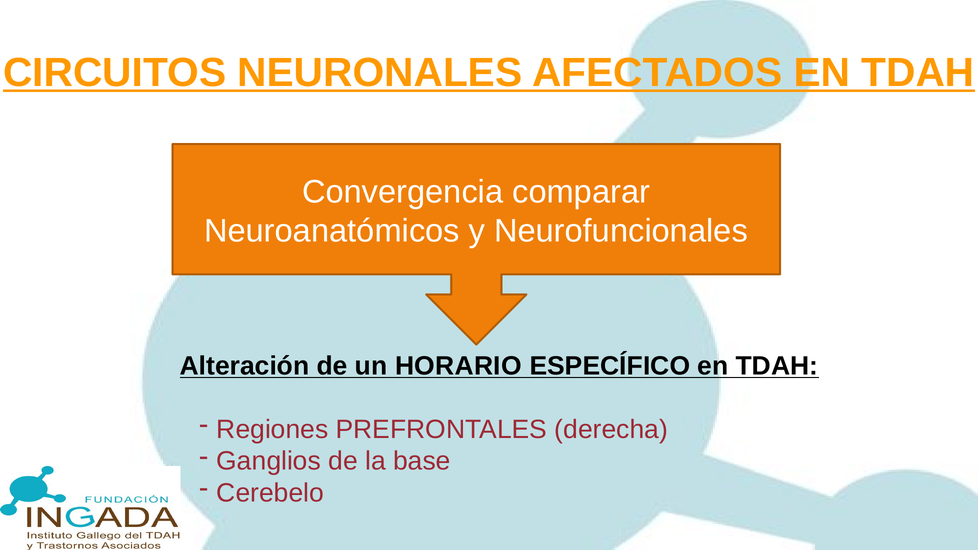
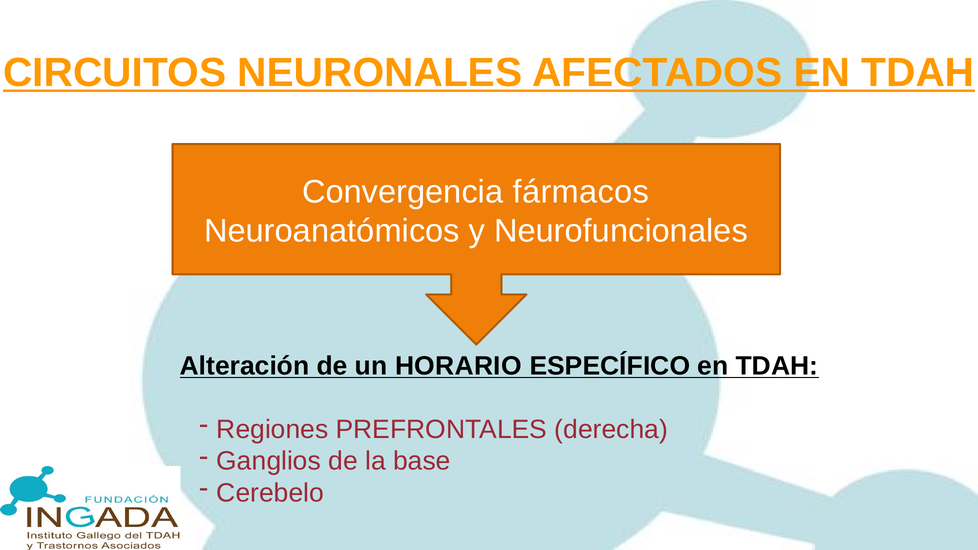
comparar: comparar -> fármacos (581, 192)
